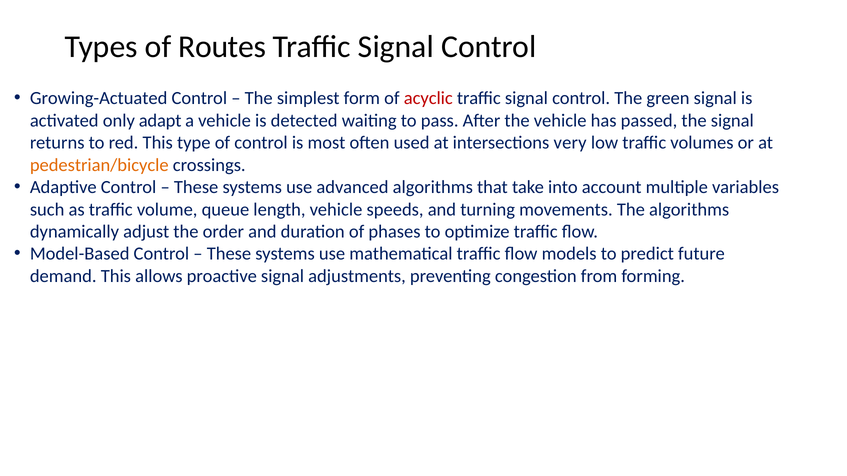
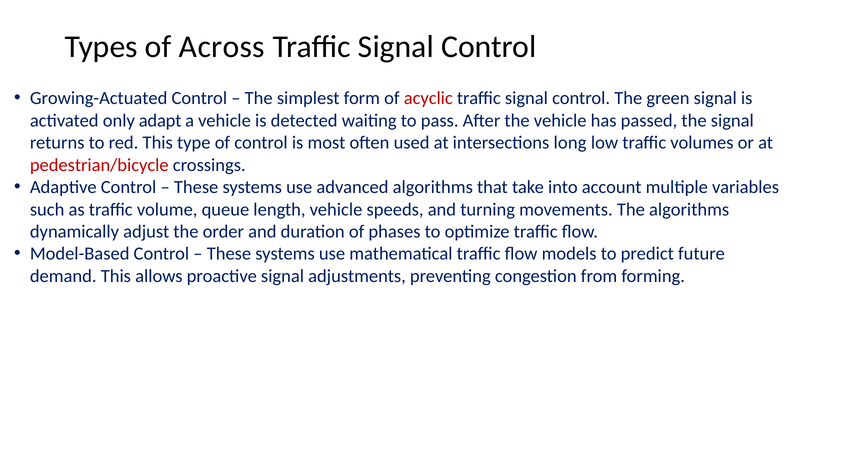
Routes: Routes -> Across (222, 47)
very: very -> long (570, 143)
pedestrian/bicycle colour: orange -> red (99, 165)
